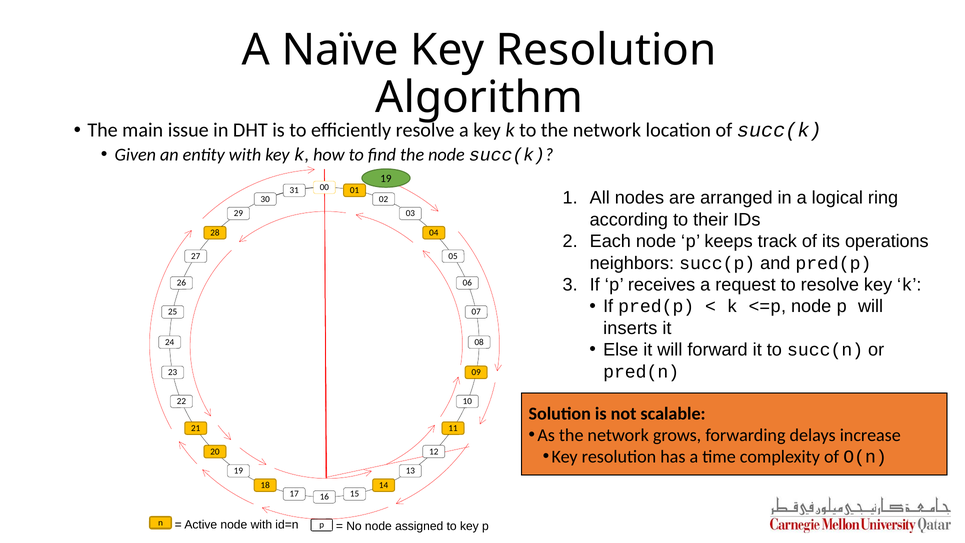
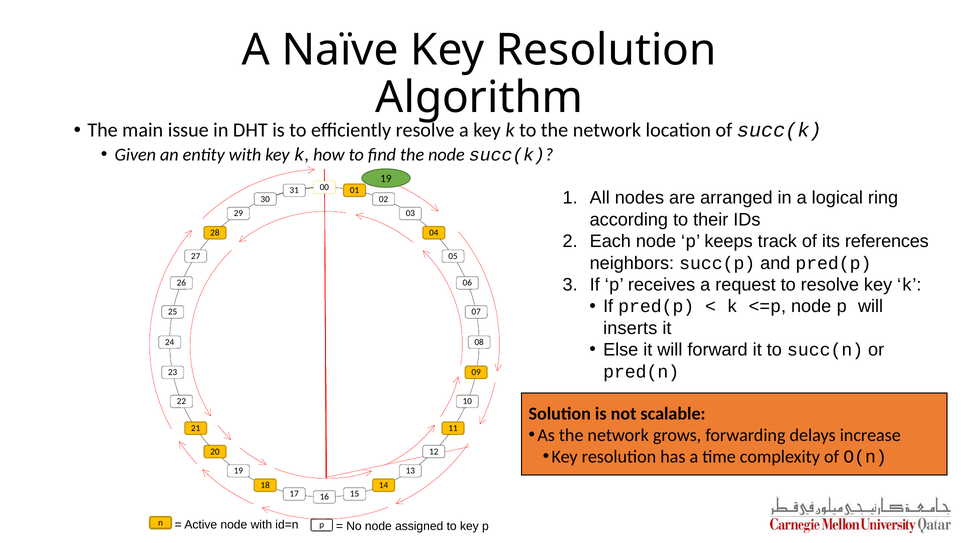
operations: operations -> references (887, 241)
